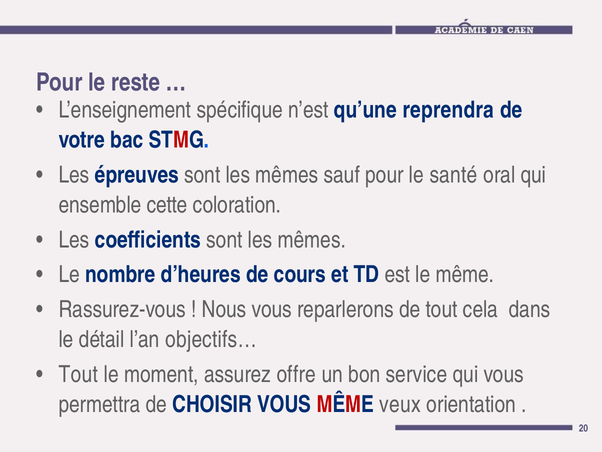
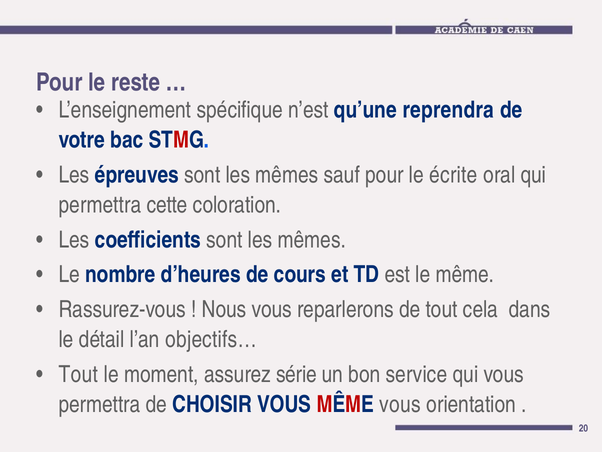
santé: santé -> écrite (453, 175)
ensemble: ensemble -> permettra (100, 205)
offre: offre -> série (296, 374)
MÊME veux: veux -> vous (400, 404)
